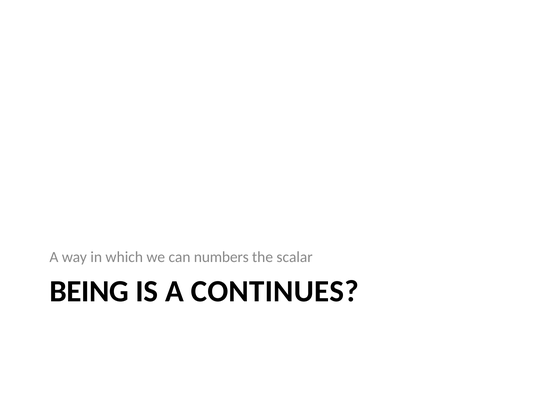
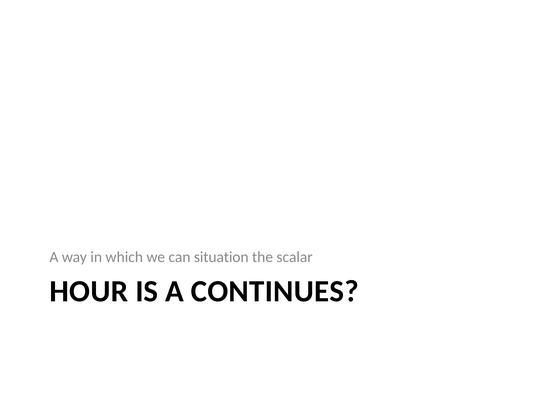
numbers: numbers -> situation (221, 257)
BEING: BEING -> HOUR (89, 291)
